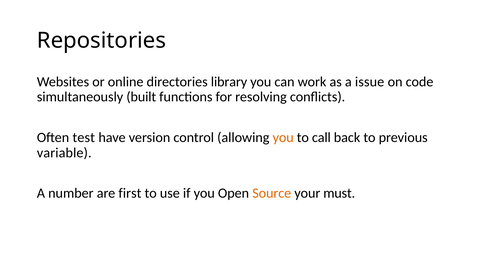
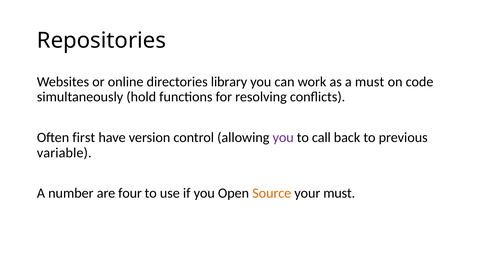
a issue: issue -> must (370, 82)
built: built -> hold (141, 97)
test: test -> first (84, 138)
you colour: orange -> purple (283, 138)
first: first -> four (130, 194)
